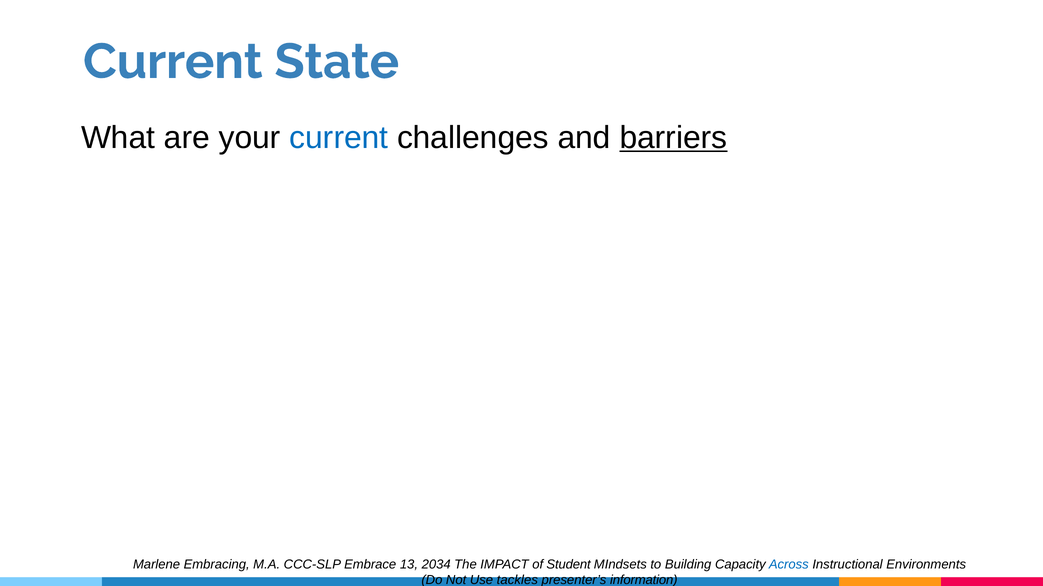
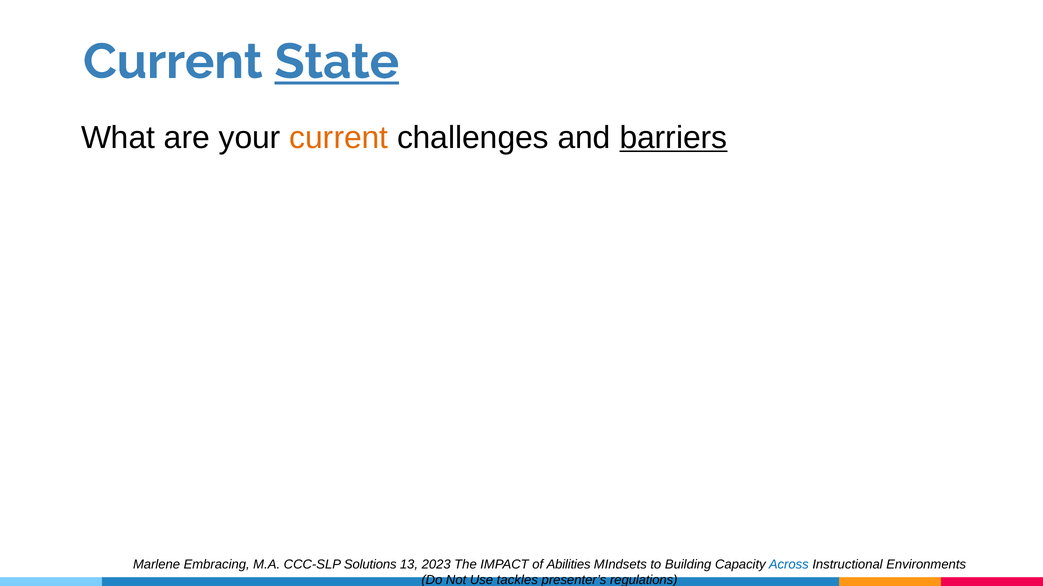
State underline: none -> present (337, 62)
current colour: blue -> orange (339, 138)
Embrace: Embrace -> Solutions (370, 565)
2034: 2034 -> 2023 (436, 565)
Student: Student -> Abilities (569, 565)
information: information -> regulations (644, 581)
